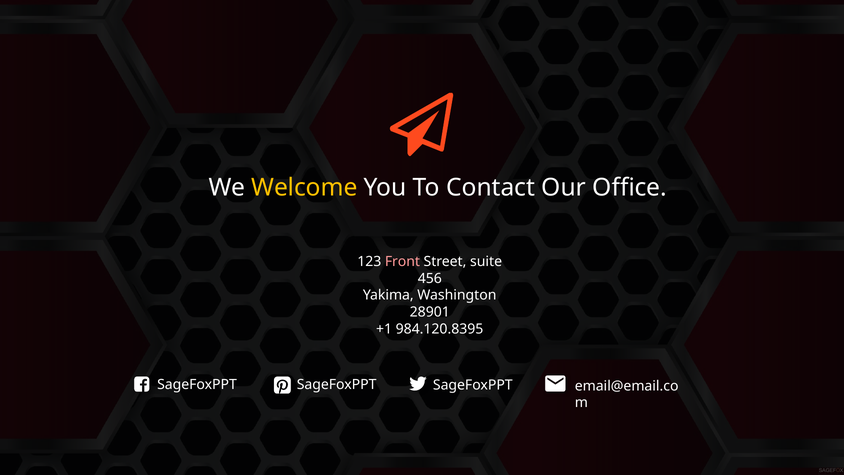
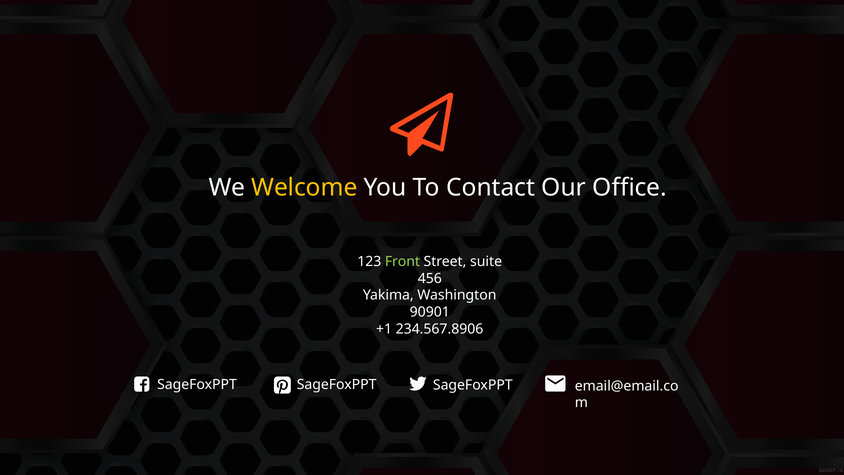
Front colour: pink -> light green (402, 261)
28901: 28901 -> 90901 (430, 312)
984.120.8395: 984.120.8395 -> 234.567.8906 (439, 329)
